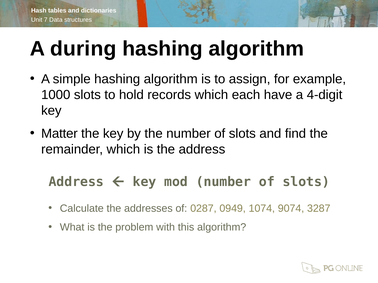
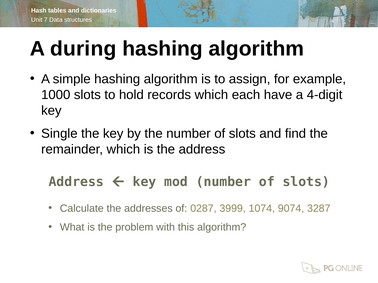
Matter: Matter -> Single (59, 134)
0949: 0949 -> 3999 (233, 209)
